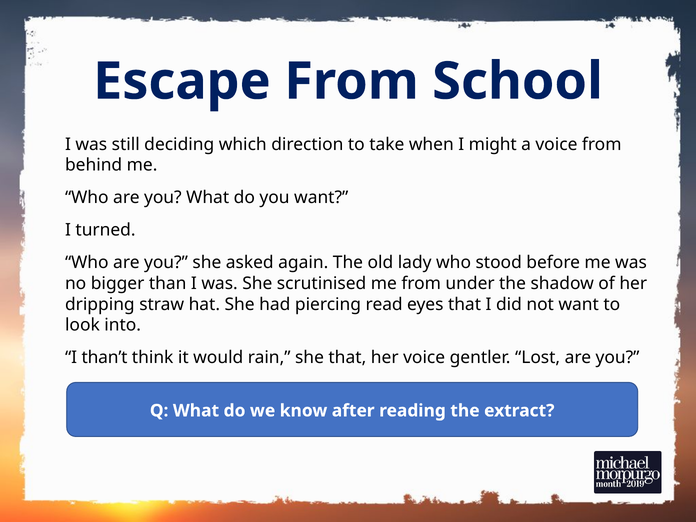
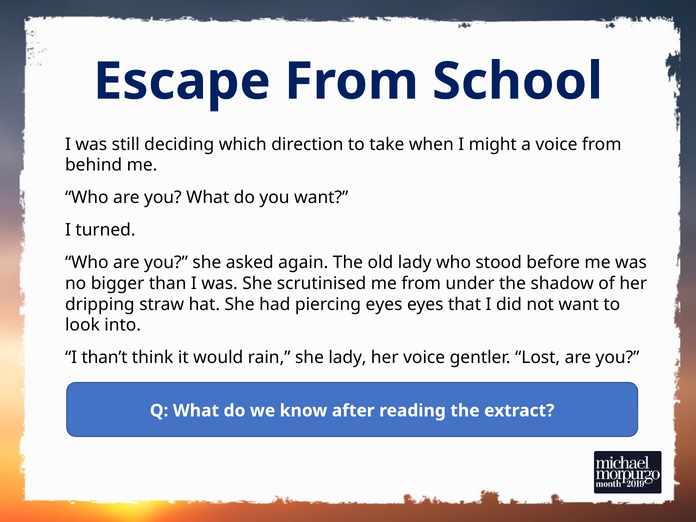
piercing read: read -> eyes (384, 304)
she that: that -> lady (347, 358)
